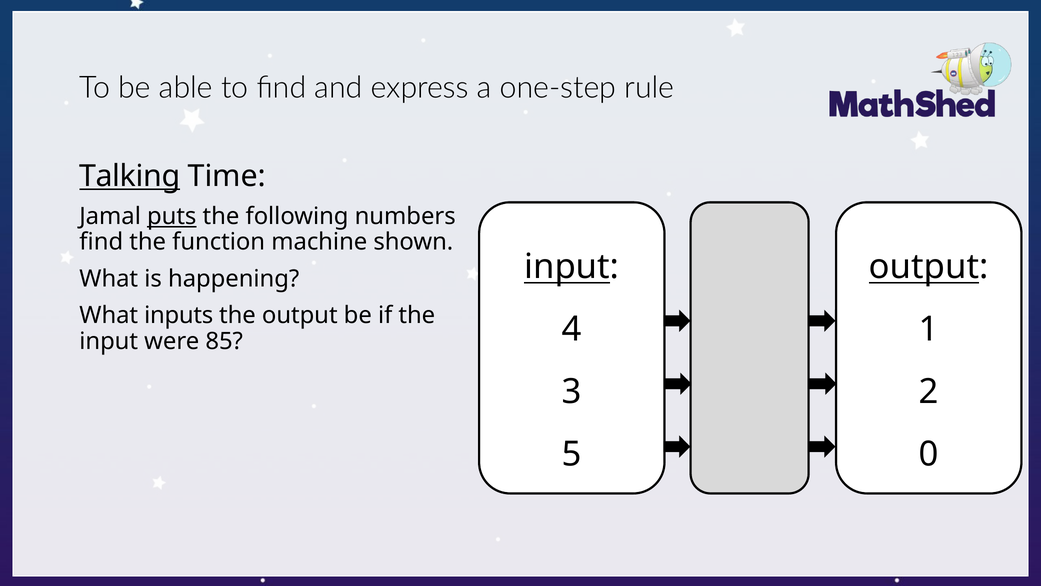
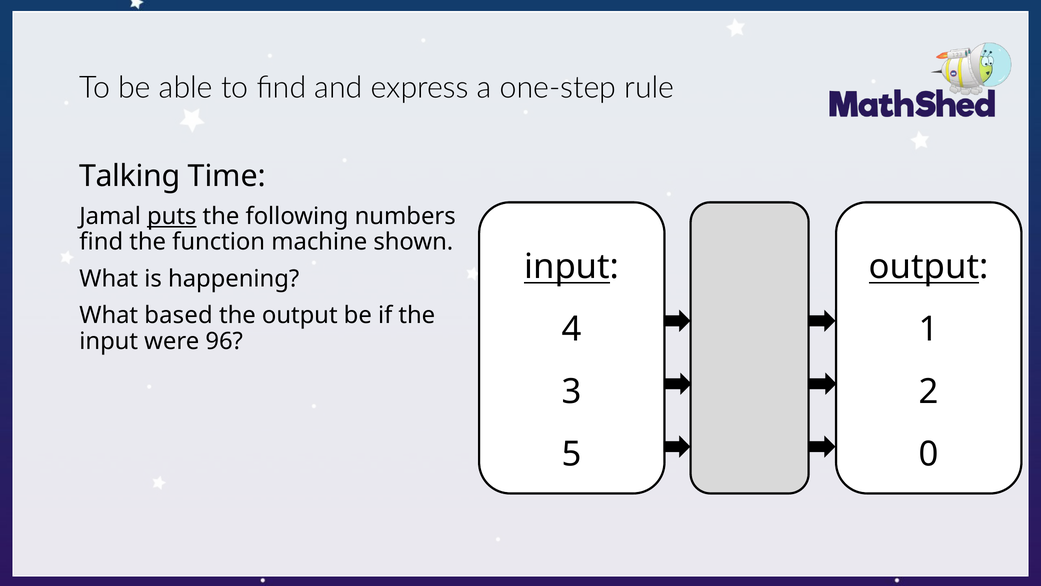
Talking underline: present -> none (130, 176)
inputs: inputs -> based (178, 315)
85: 85 -> 96 (224, 341)
